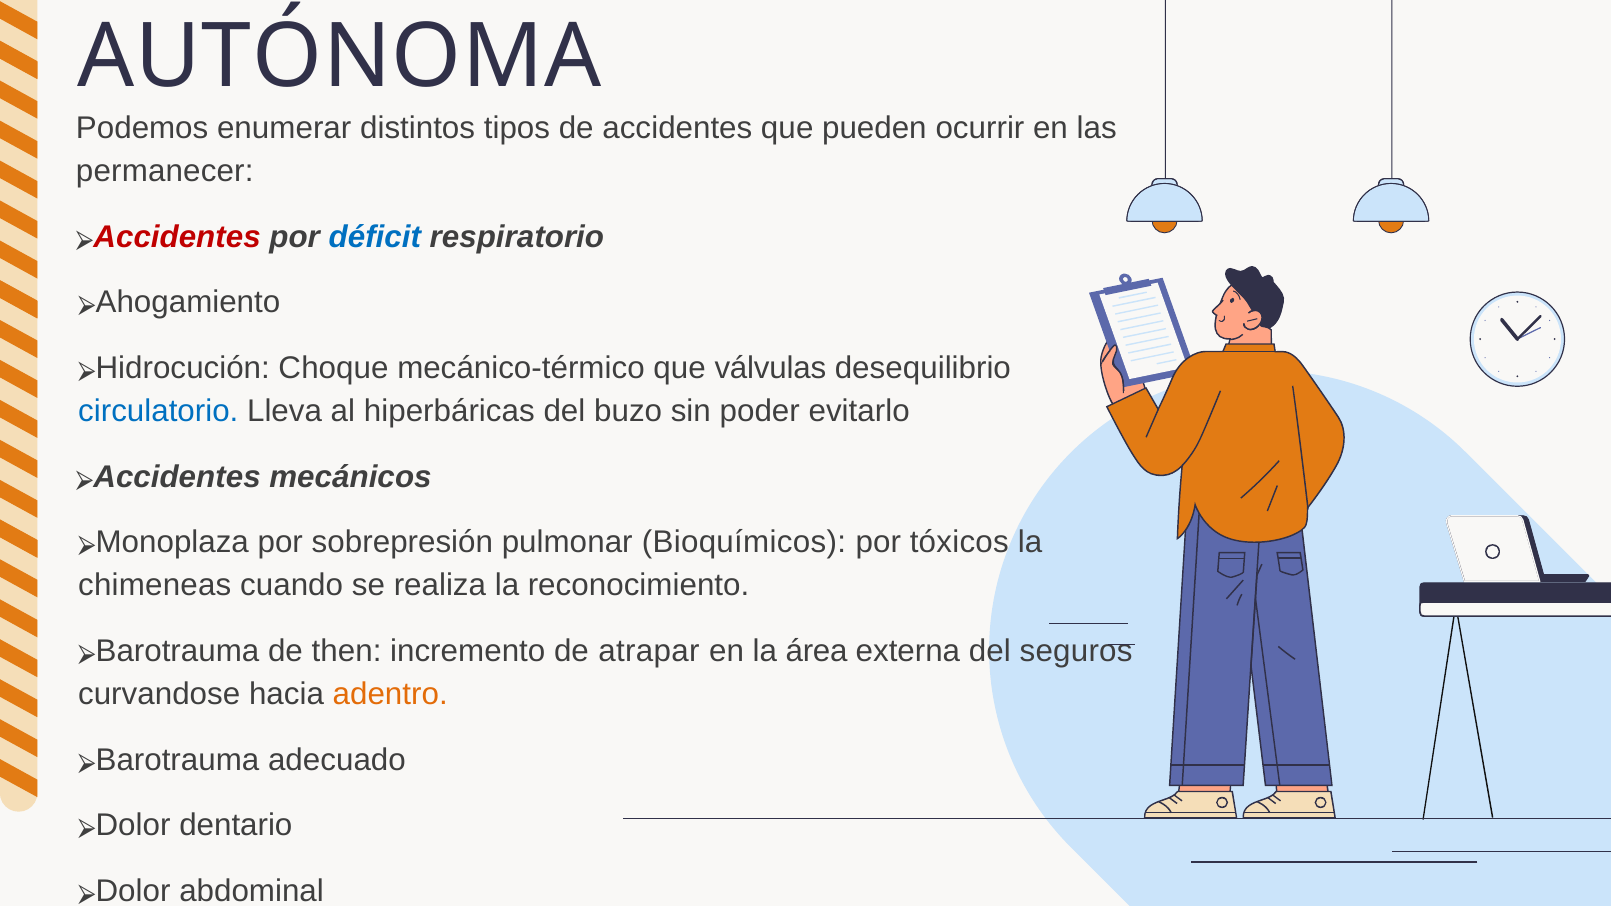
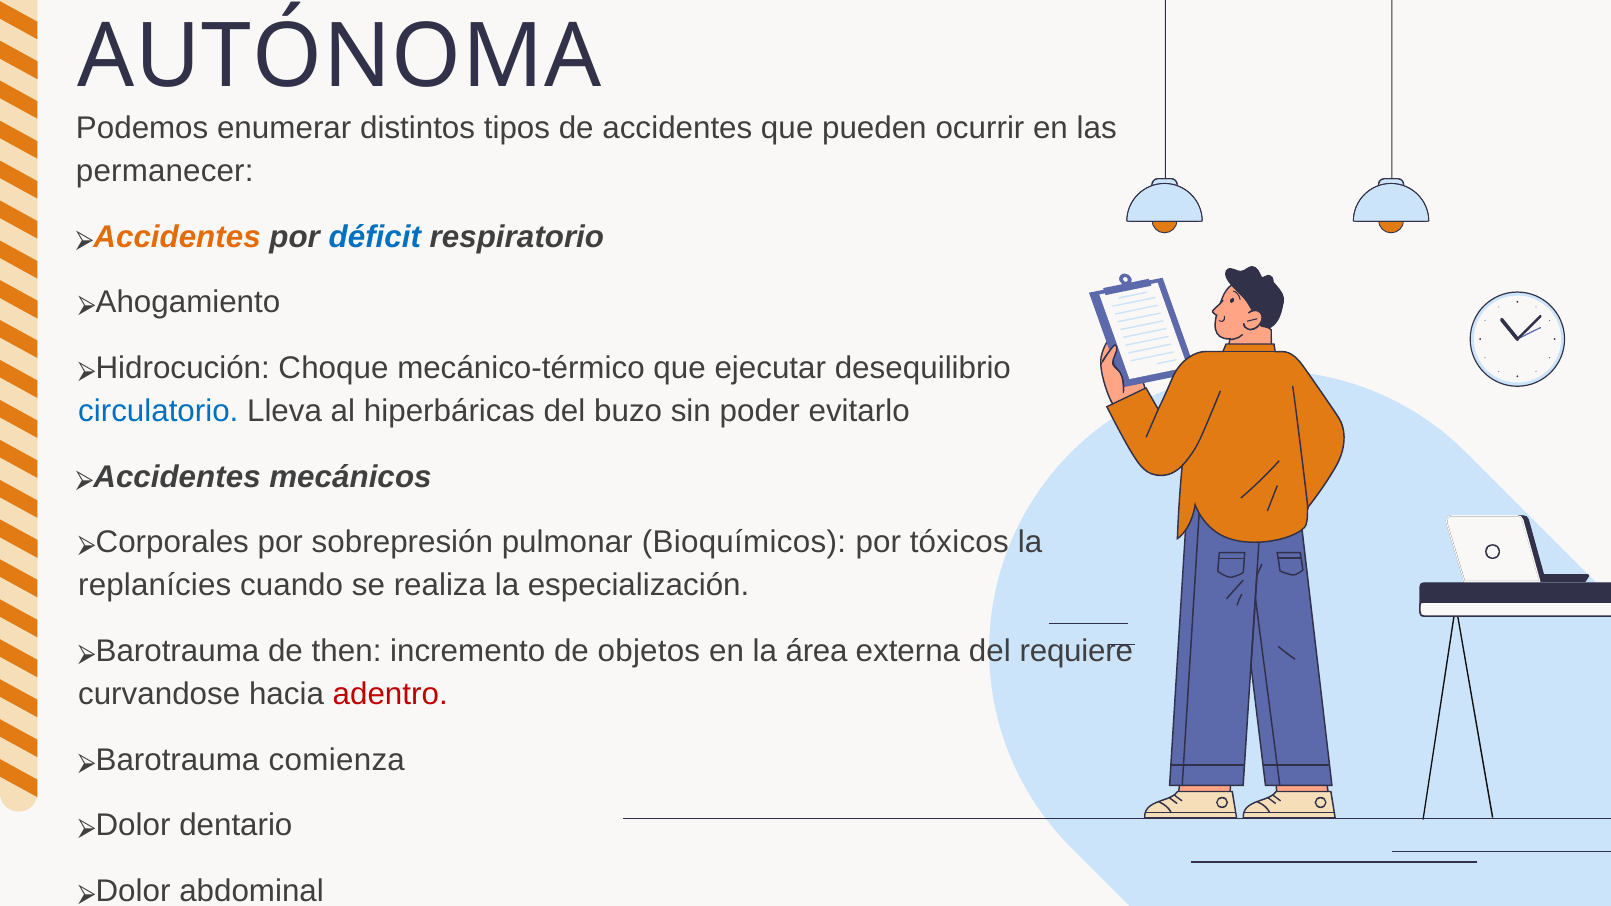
Accidentes colour: red -> orange (177, 237)
válvulas: válvulas -> ejecutar (770, 368)
Monoplaza: Monoplaza -> Corporales (172, 542)
chimeneas: chimeneas -> replanícies (155, 586)
reconocimiento: reconocimiento -> especialización (639, 586)
atrapar: atrapar -> objetos (649, 651)
seguros: seguros -> requiere (1076, 651)
adentro colour: orange -> red (390, 694)
adecuado: adecuado -> comienza (337, 760)
